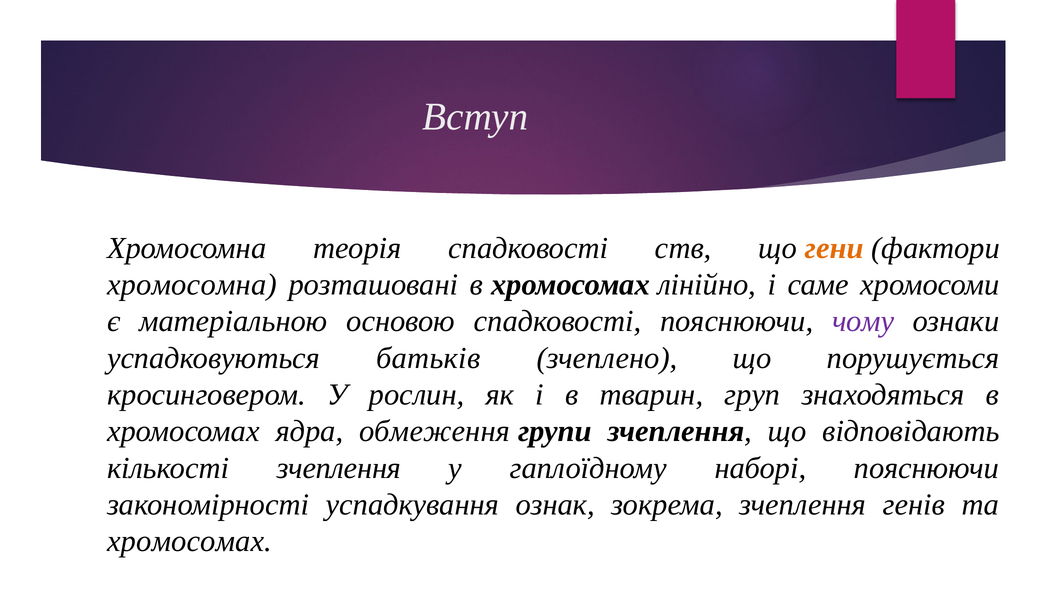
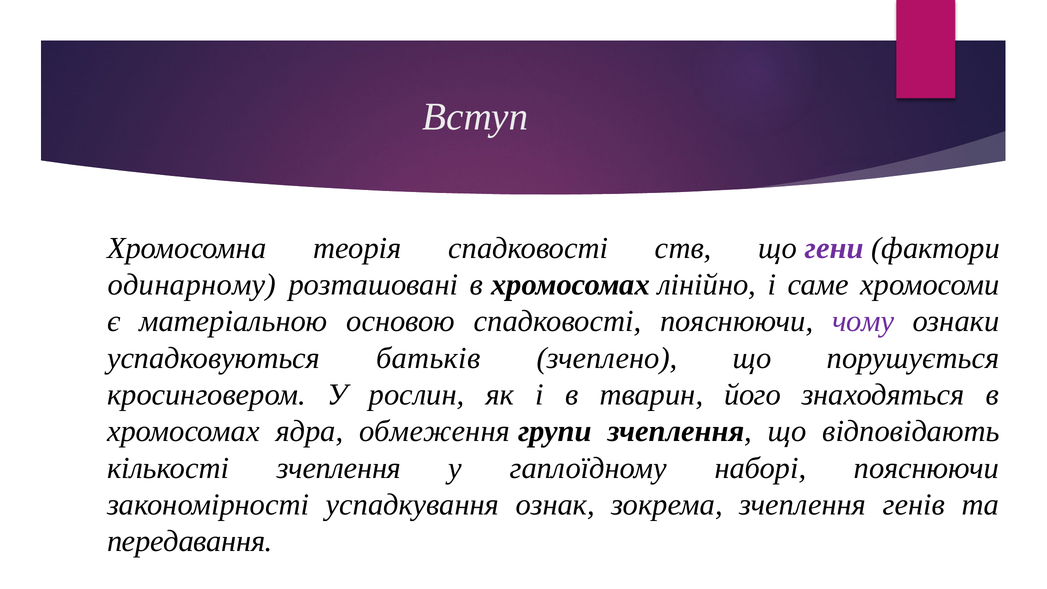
гени colour: orange -> purple (834, 248)
хромосомна: хромосомна -> одинарному (192, 285)
груп: груп -> його (752, 395)
хромосомах: хромосомах -> передавання (190, 541)
